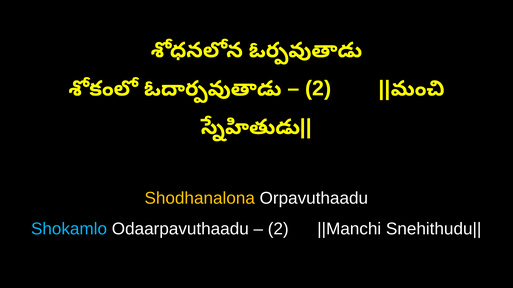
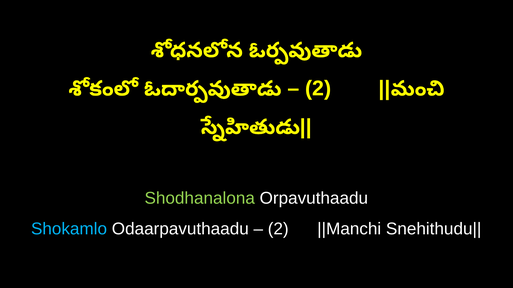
Shodhanalona colour: yellow -> light green (200, 199)
